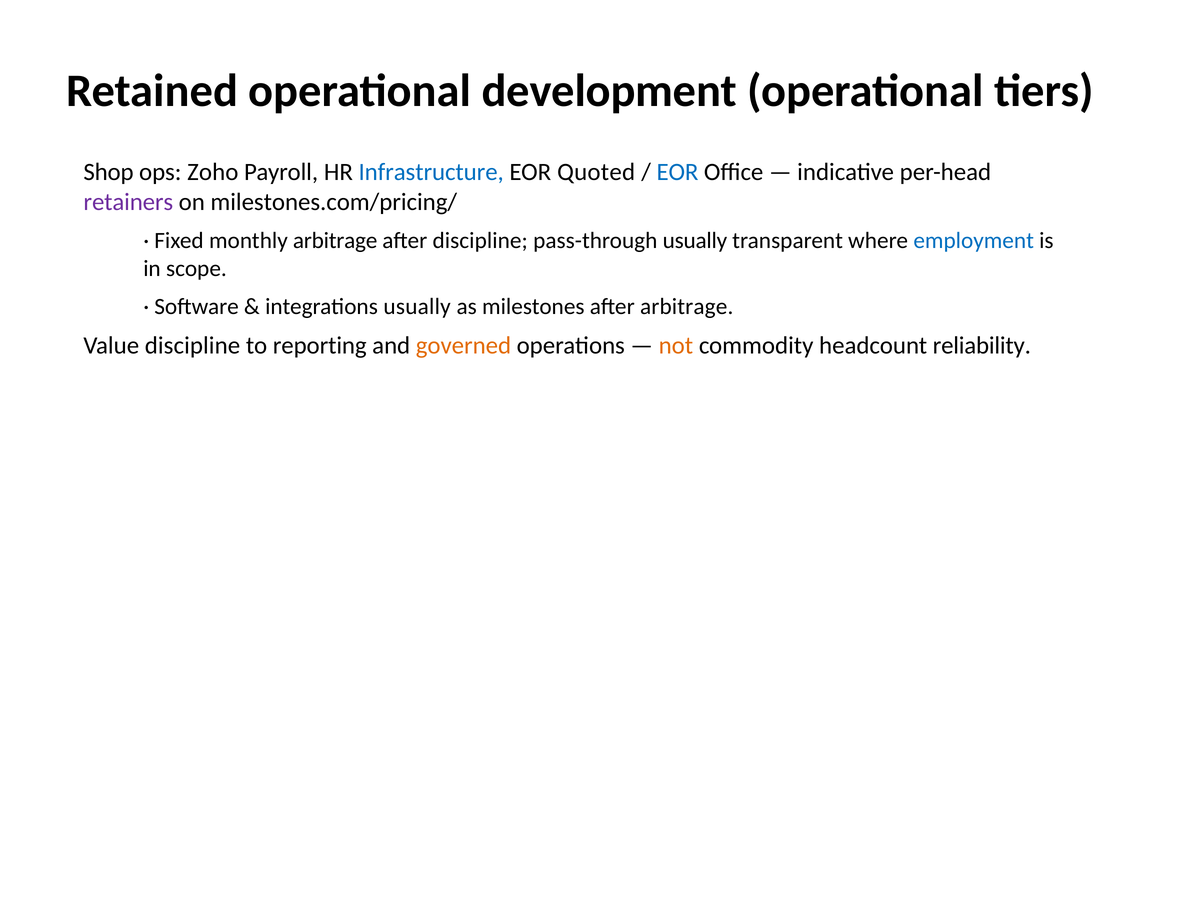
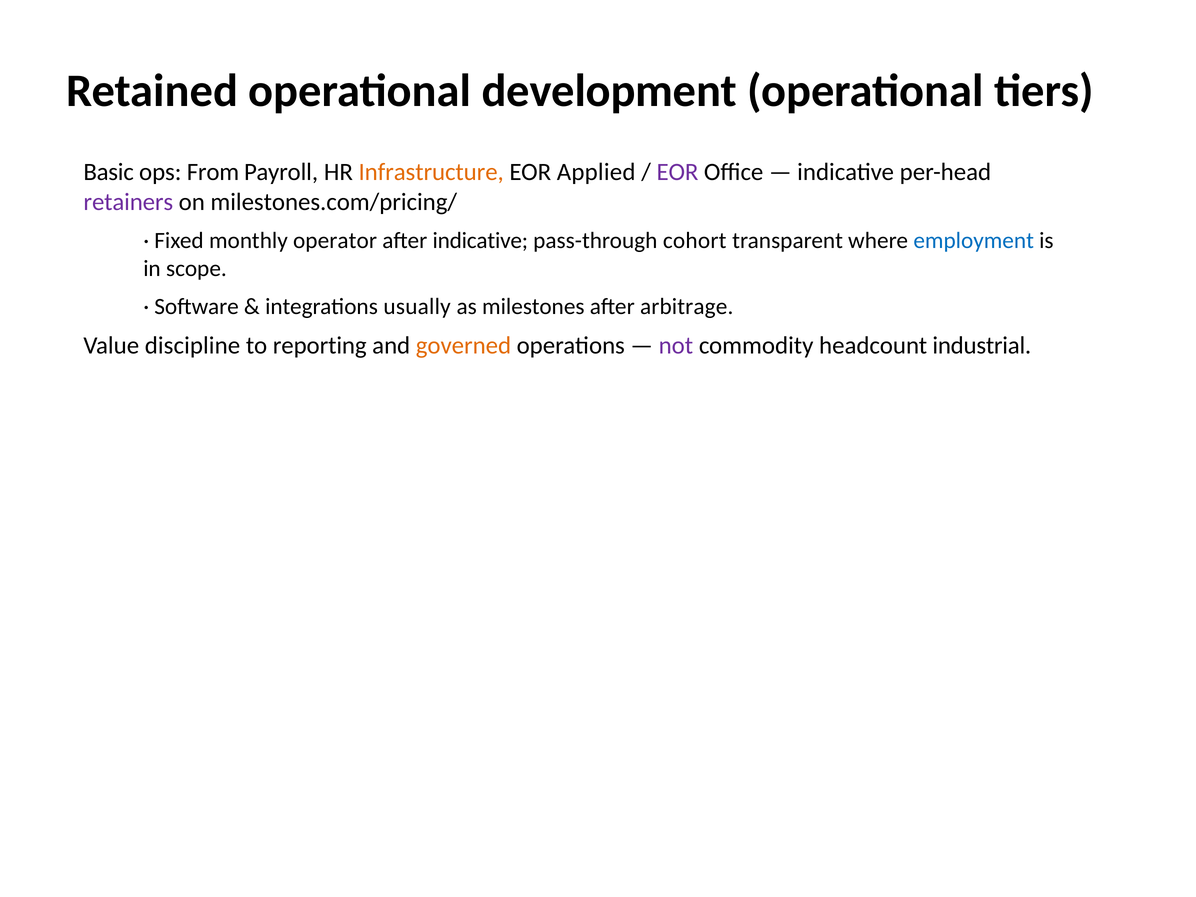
Shop: Shop -> Basic (109, 172)
Zoho: Zoho -> From (213, 172)
Infrastructure colour: blue -> orange (431, 172)
Quoted: Quoted -> Applied (596, 172)
EOR colour: blue -> purple (678, 172)
monthly arbitrage: arbitrage -> operator (335, 241)
after discipline: discipline -> indicative (480, 241)
pass-through usually: usually -> cohort (695, 241)
not colour: orange -> purple (676, 346)
reliability: reliability -> industrial (982, 346)
